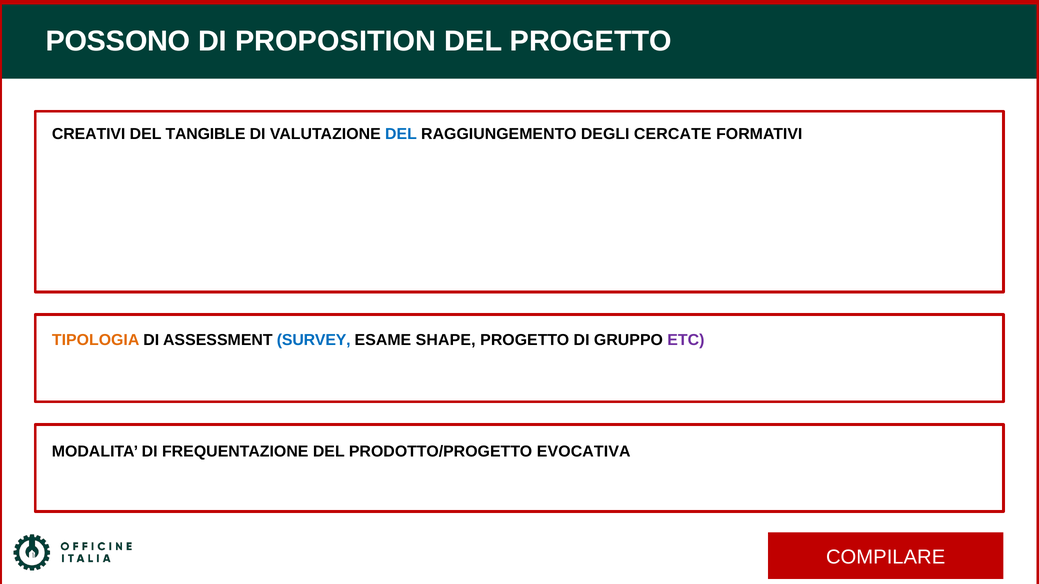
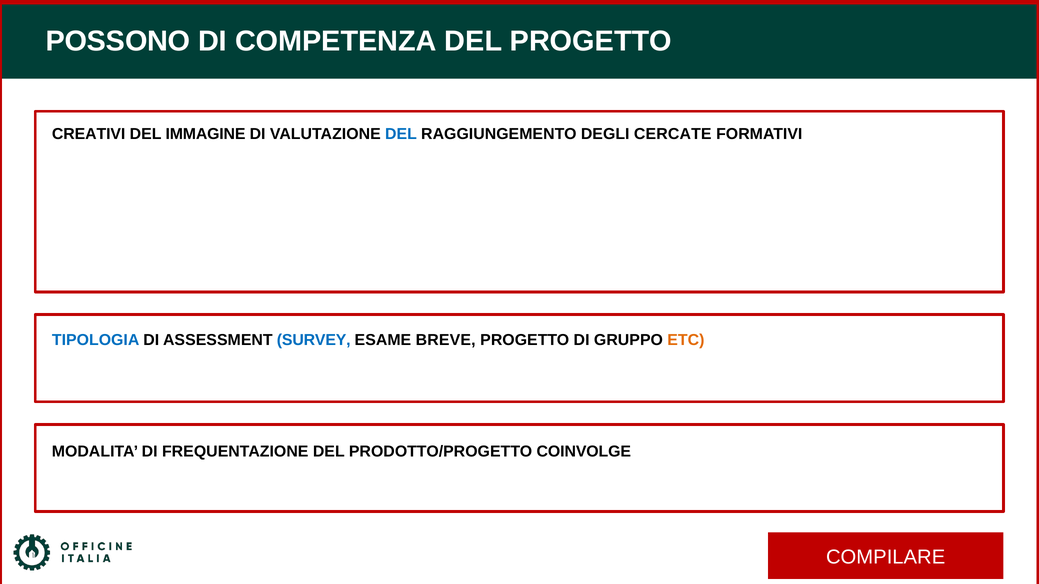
PROPOSITION: PROPOSITION -> COMPETENZA (336, 41)
TANGIBLE: TANGIBLE -> IMMAGINE (205, 134)
TIPOLOGIA colour: orange -> blue (96, 340)
SHAPE: SHAPE -> BREVE (446, 340)
ETC colour: purple -> orange (686, 340)
EVOCATIVA: EVOCATIVA -> COINVOLGE (584, 452)
